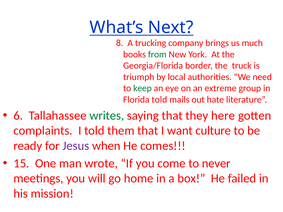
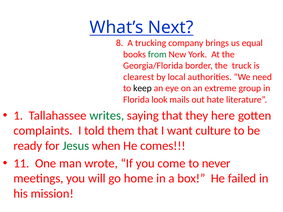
much: much -> equal (252, 43)
triumph: triumph -> clearest (139, 77)
keep colour: green -> black (142, 88)
Florida told: told -> look (159, 100)
6: 6 -> 1 (18, 116)
Jesus colour: purple -> green (76, 146)
15: 15 -> 11 (21, 164)
